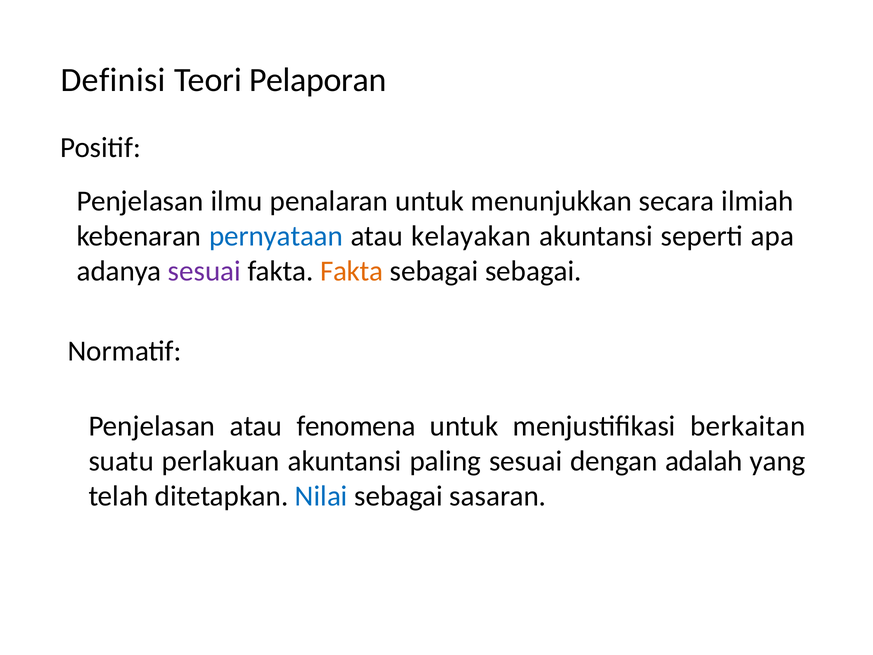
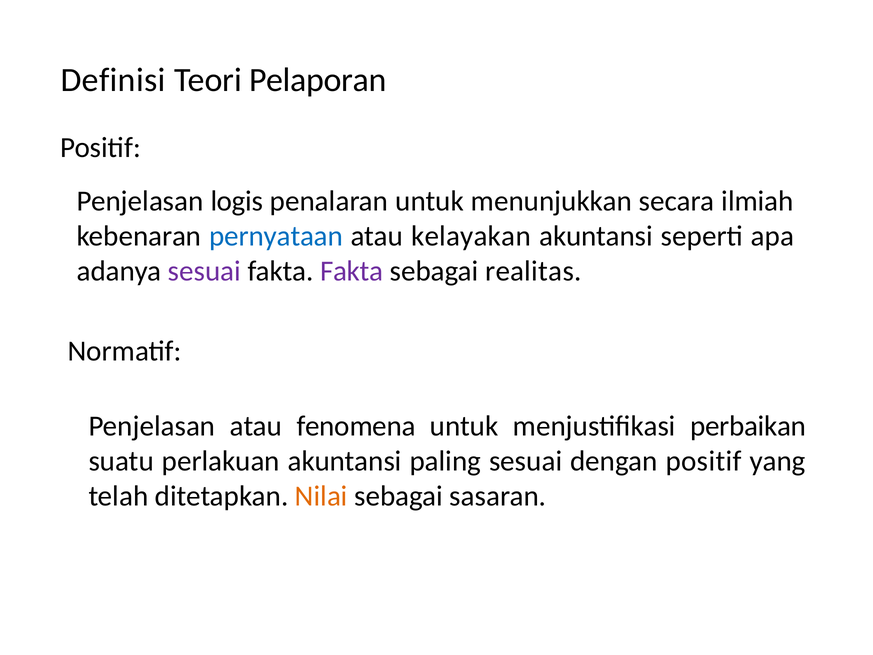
ilmu: ilmu -> logis (237, 201)
Fakta colour: orange -> purple (352, 271)
sebagai sebagai: sebagai -> realitas (533, 271)
berkaitan: berkaitan -> perbaikan (748, 426)
dengan adalah: adalah -> positif (704, 461)
Nilai colour: blue -> orange (321, 496)
